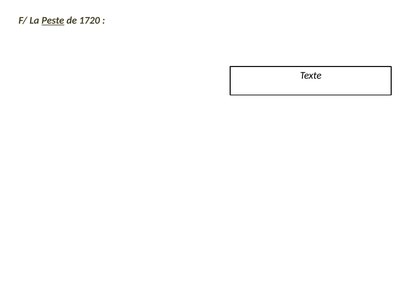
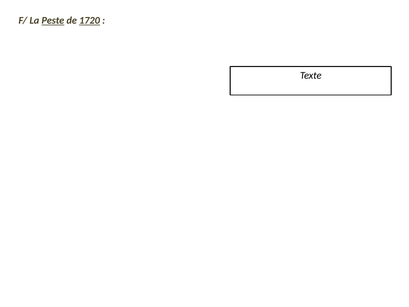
1720 underline: none -> present (90, 21)
